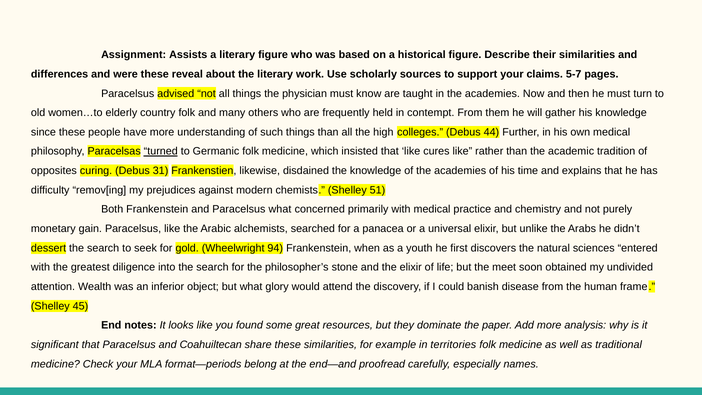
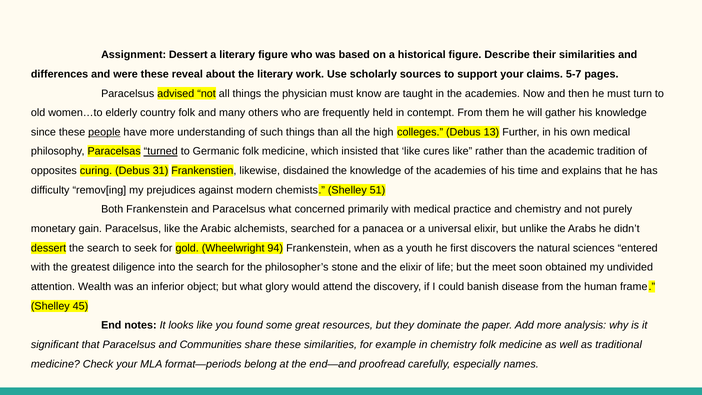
Assignment Assists: Assists -> Dessert (188, 55)
people underline: none -> present (104, 132)
44: 44 -> 13 (491, 132)
Coahuiltecan: Coahuiltecan -> Communities (211, 345)
in territories: territories -> chemistry (453, 345)
